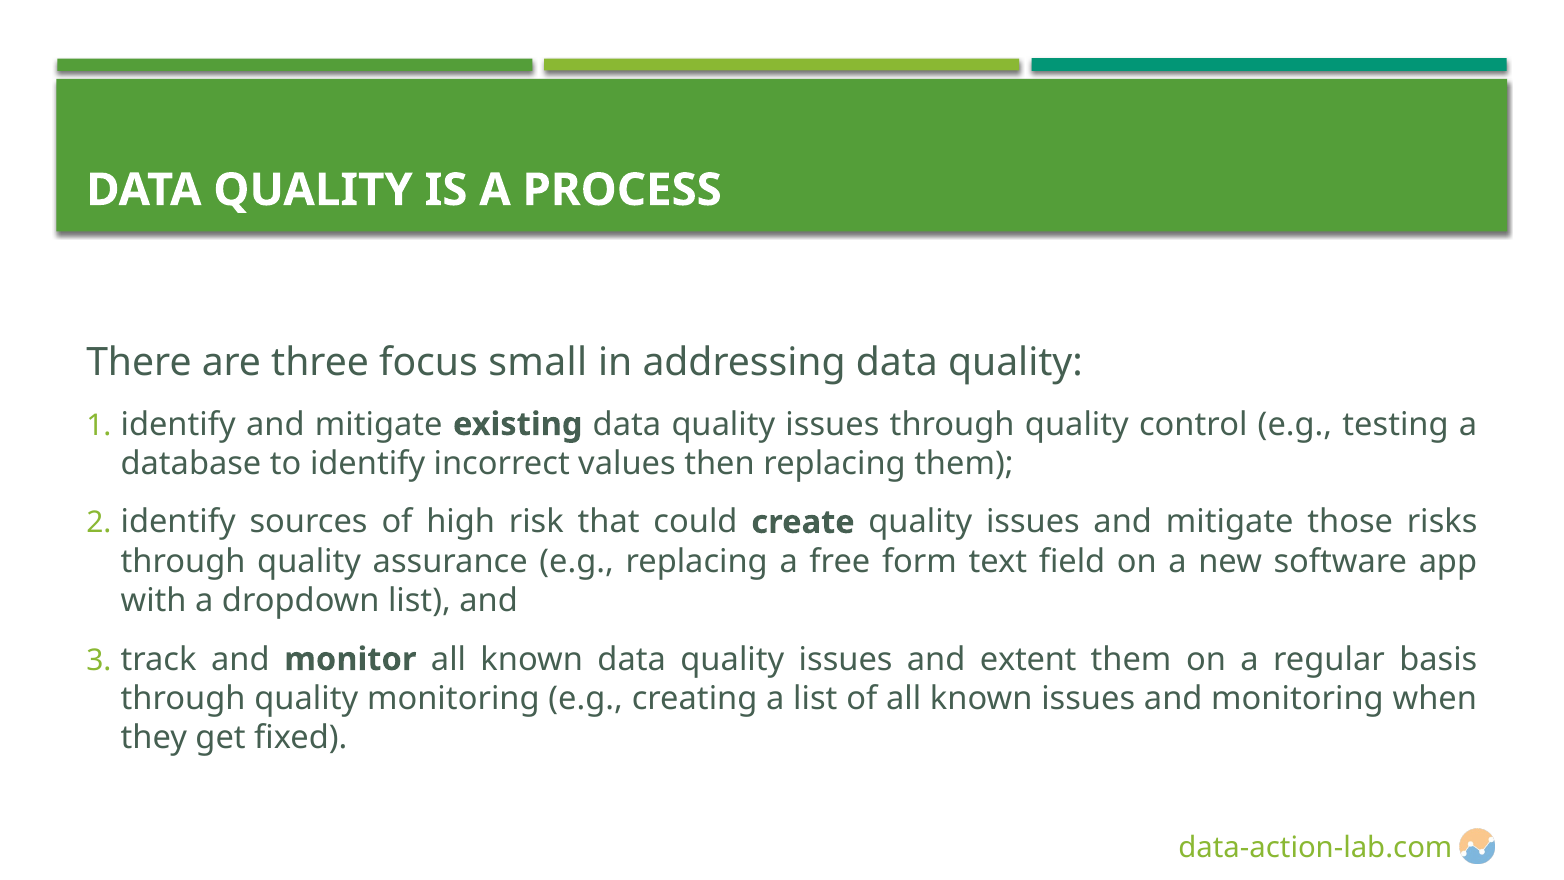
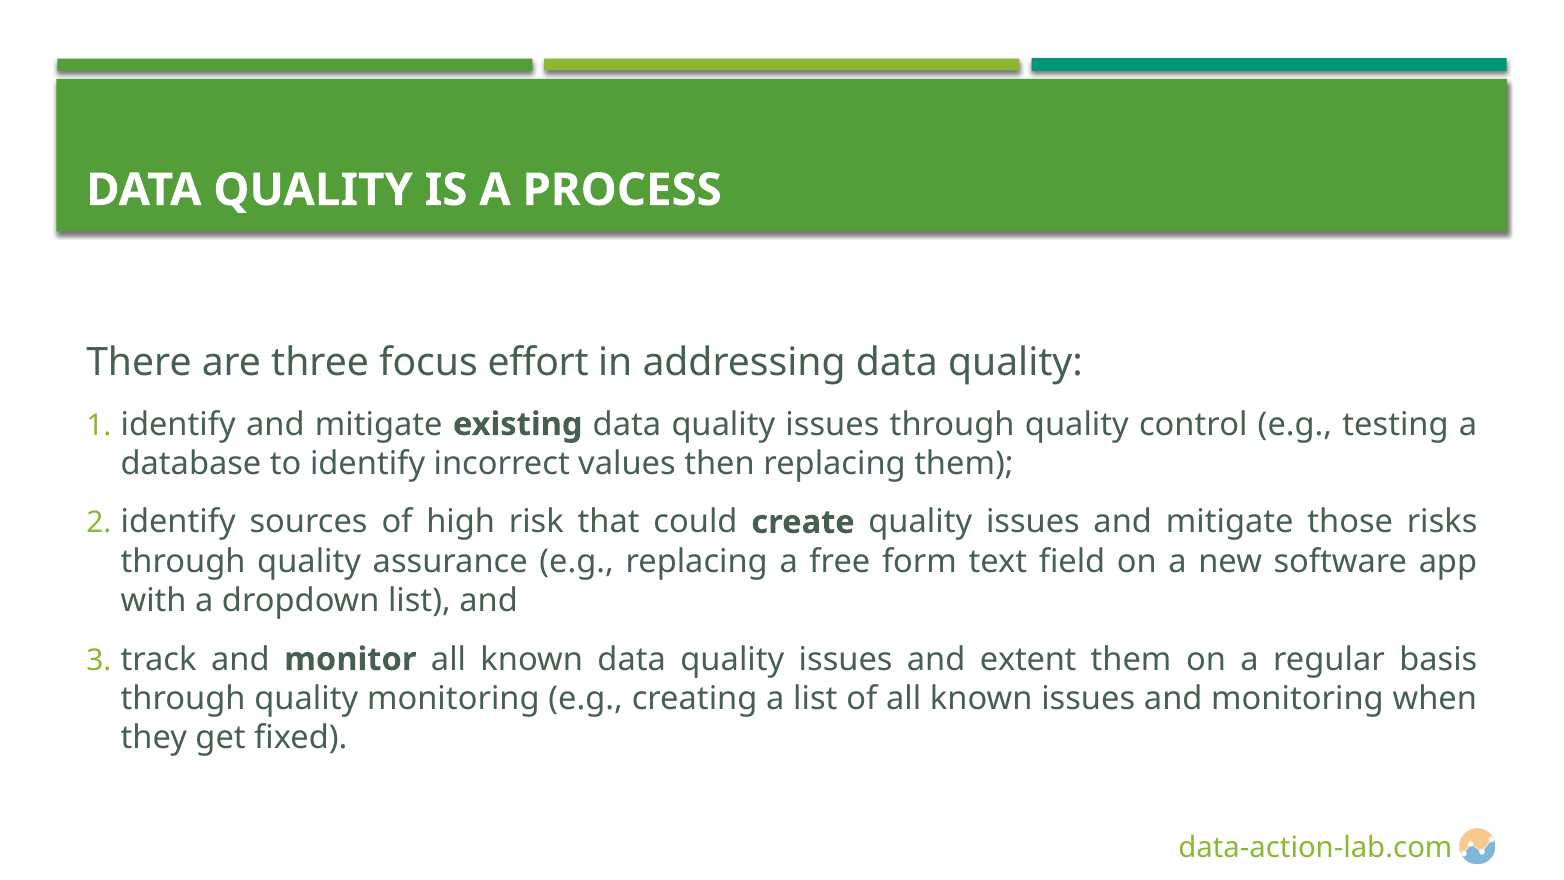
small: small -> effort (538, 362)
